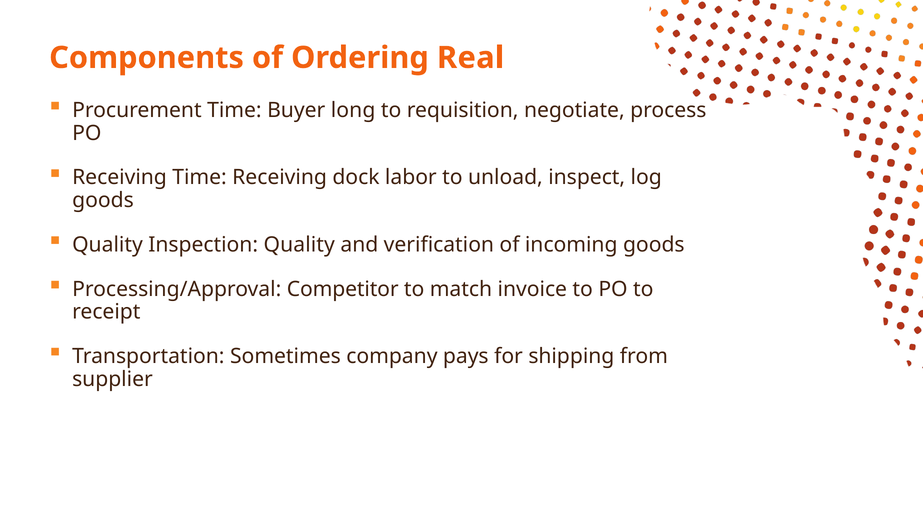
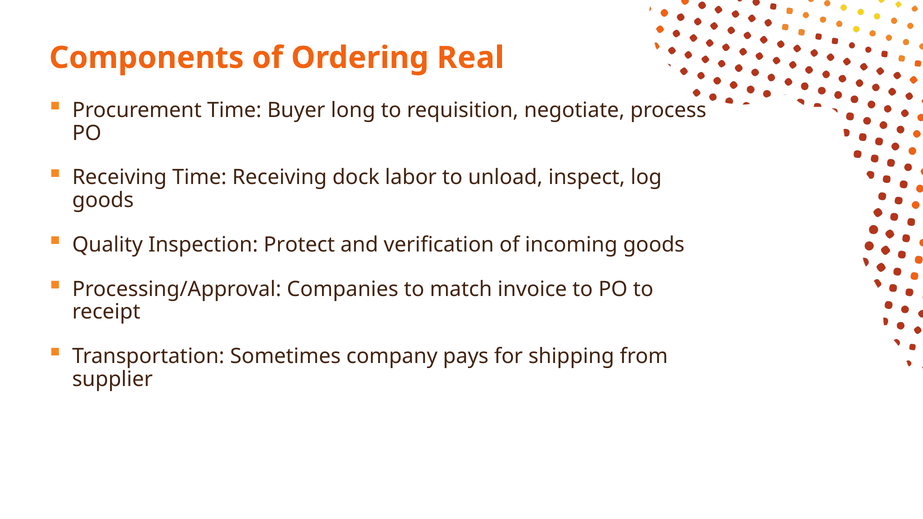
Inspection Quality: Quality -> Protect (299, 245)
Competitor: Competitor -> Companies (343, 289)
